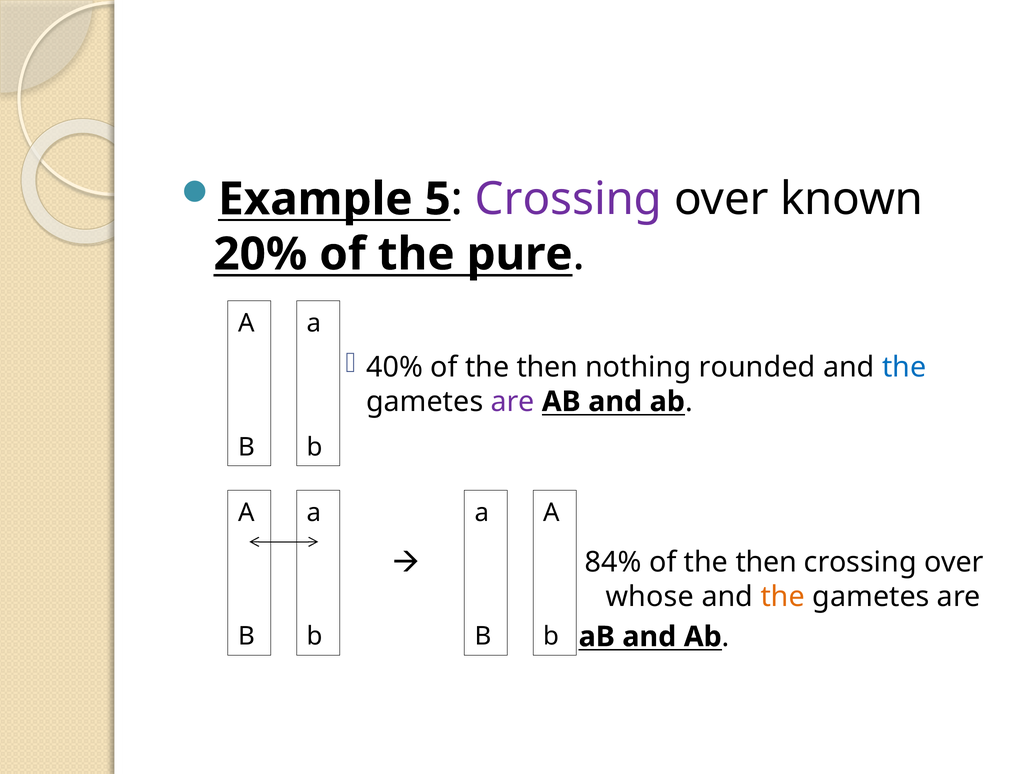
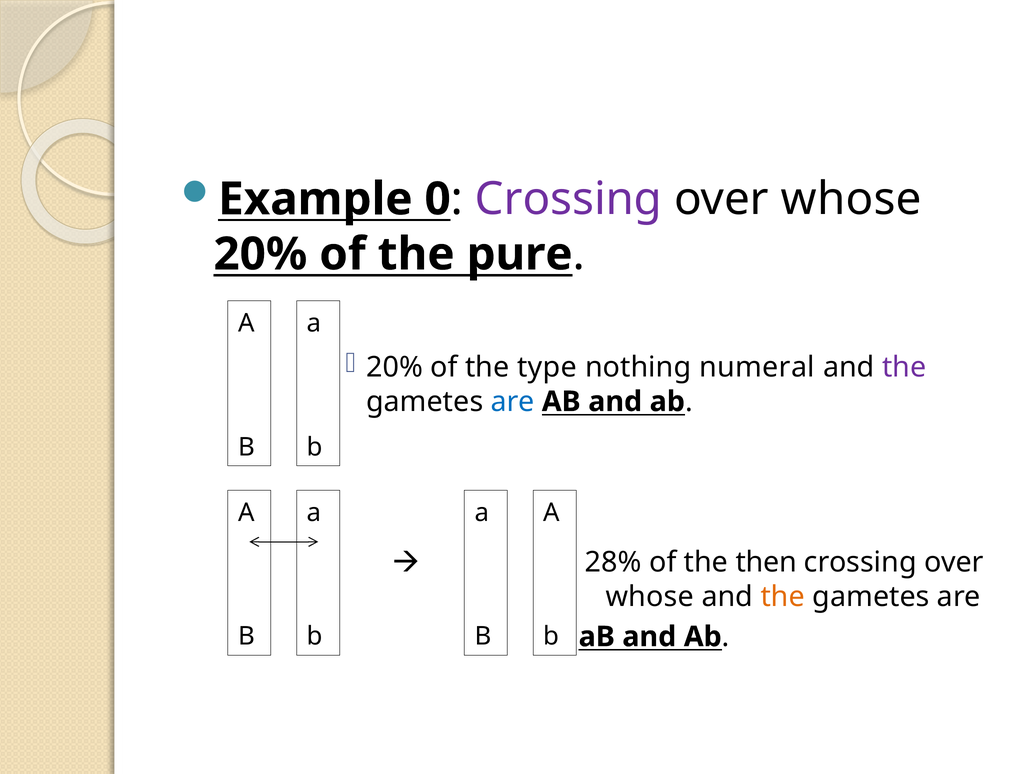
5: 5 -> 0 (438, 199)
known: known -> whose (851, 199)
40%: 40% -> 20% (395, 367)
then: then -> type (547, 367)
rounded: rounded -> numeral (757, 367)
the colour: blue -> purple (904, 367)
are colour: purple -> blue (513, 402)
84%: 84% -> 28% (613, 562)
